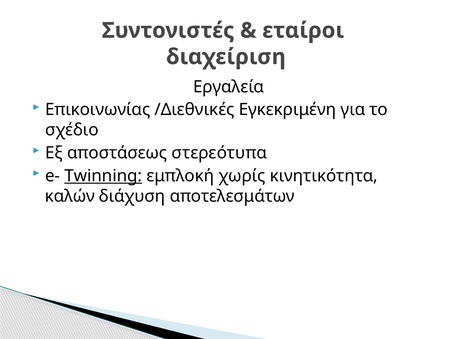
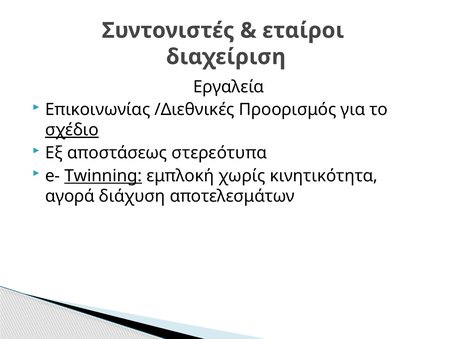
Εγκεκριμένη: Εγκεκριμένη -> Προορισμός (288, 110)
σχέδιο underline: none -> present (72, 130)
καλών: καλών -> αγορά (70, 196)
